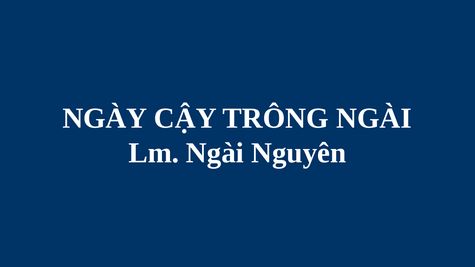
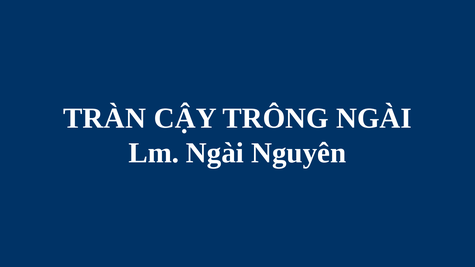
NGÀY: NGÀY -> TRÀN (105, 118)
